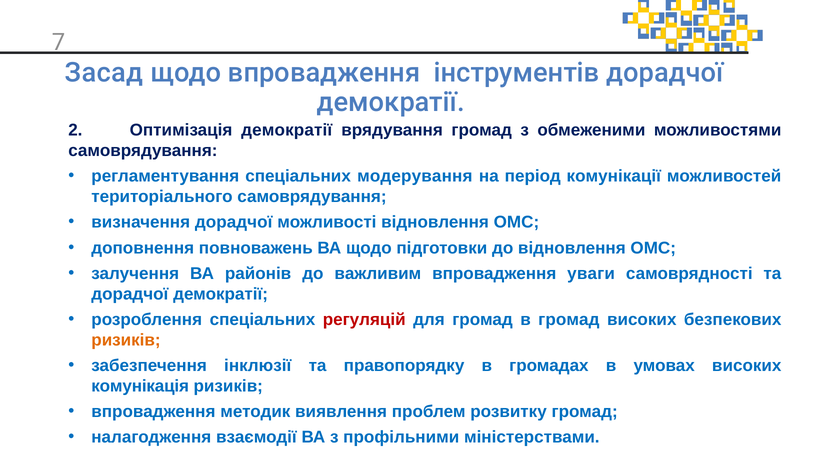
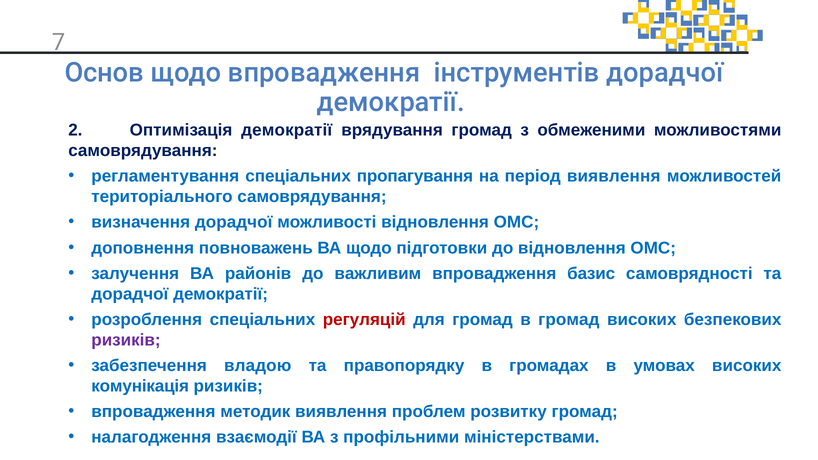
Засад: Засад -> Основ (104, 73)
модерування: модерування -> пропагування (415, 176)
період комунікації: комунікації -> виявлення (614, 176)
уваги: уваги -> базис (591, 274)
ризиків colour: orange -> purple (126, 340)
інклюзії: інклюзії -> владою (258, 366)
